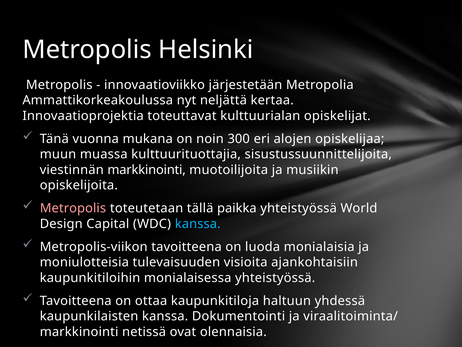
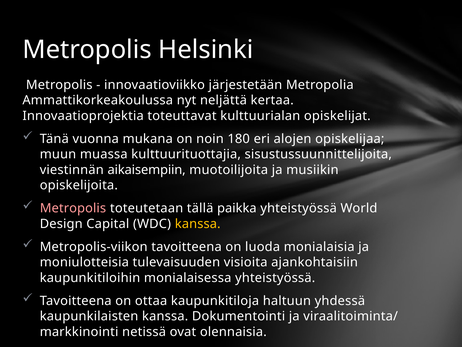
300: 300 -> 180 (239, 139)
viestinnän markkinointi: markkinointi -> aikaisempiin (147, 170)
kanssa colour: light blue -> yellow (198, 223)
